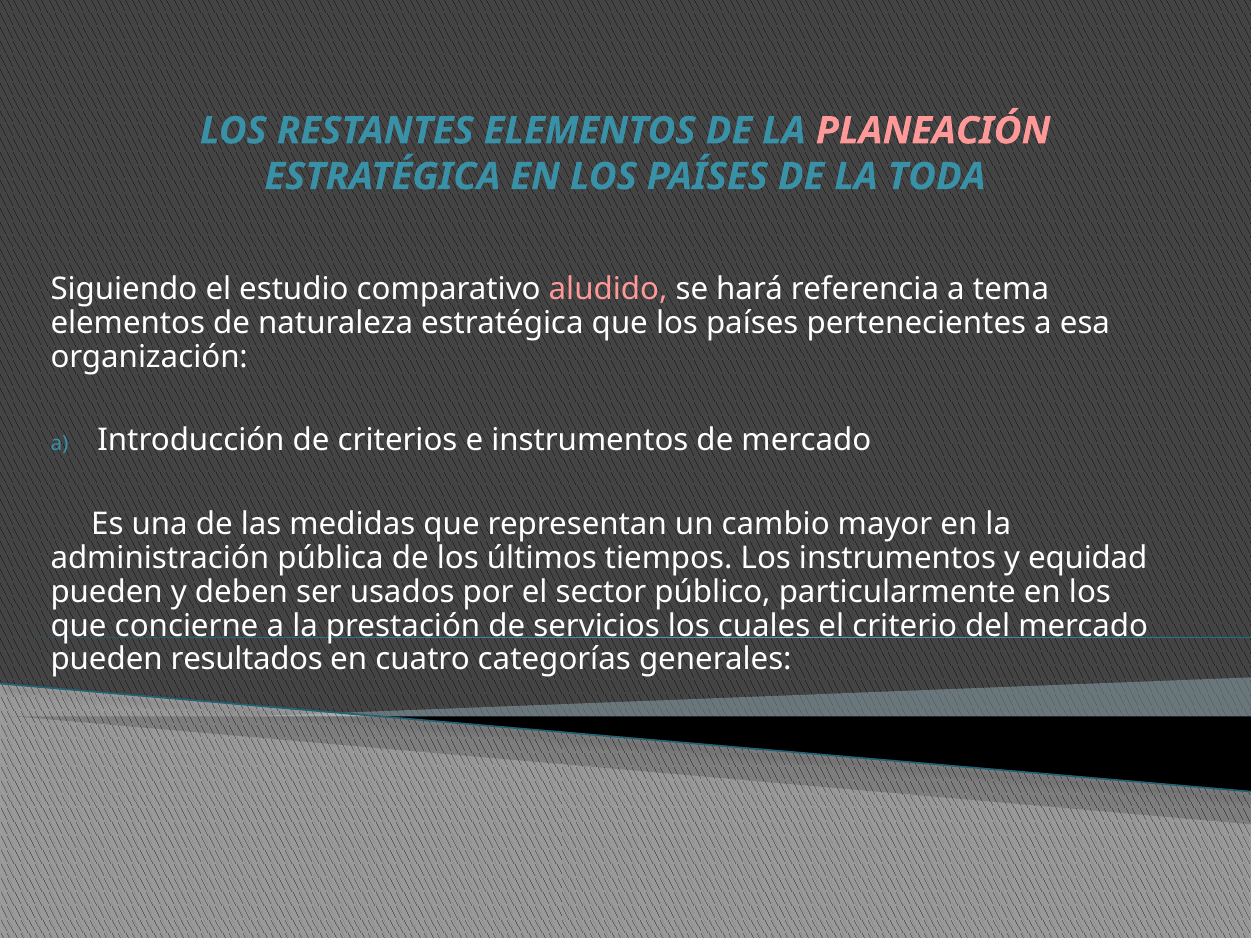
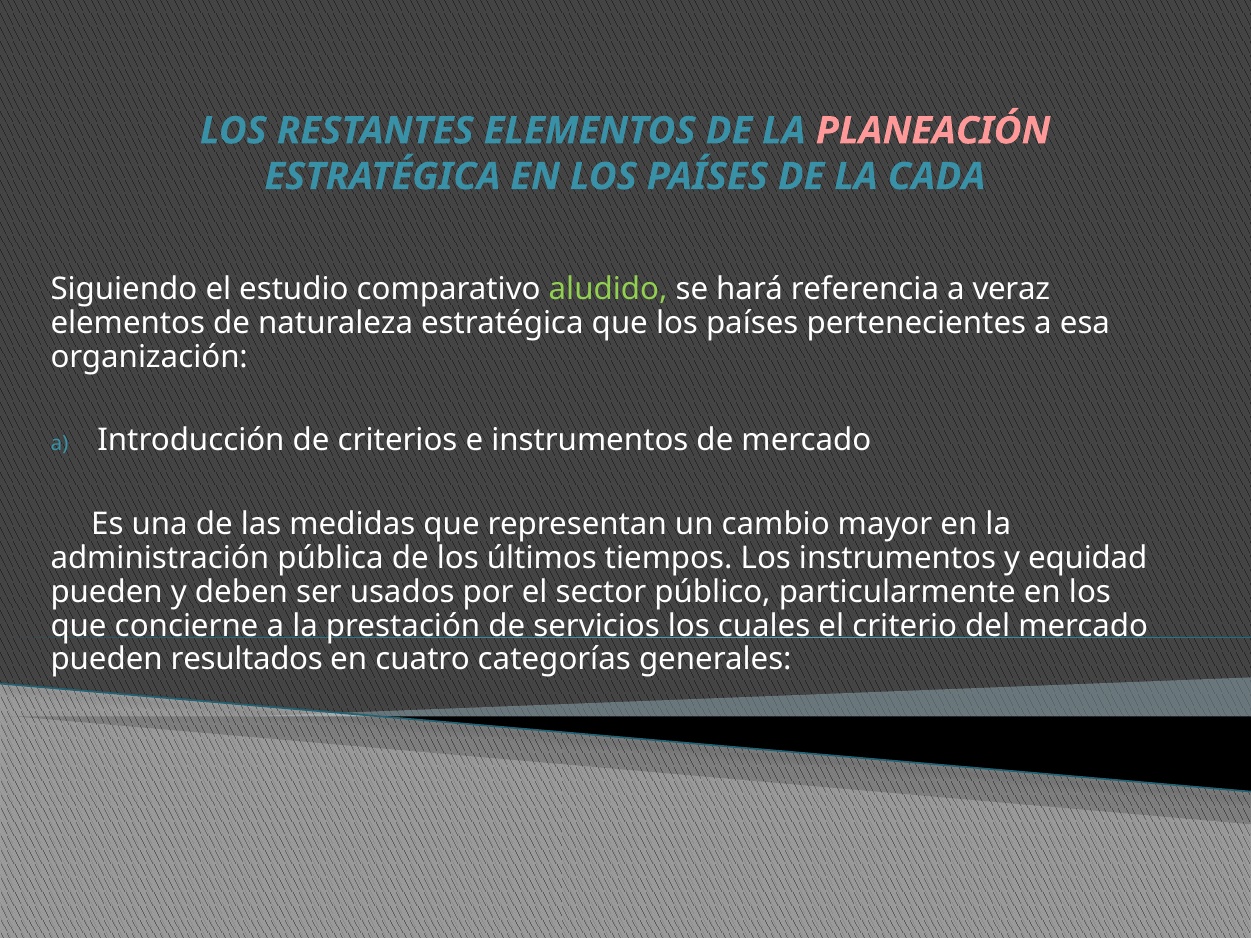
TODA: TODA -> CADA (937, 177)
aludido colour: pink -> light green (608, 289)
tema: tema -> veraz (1011, 289)
